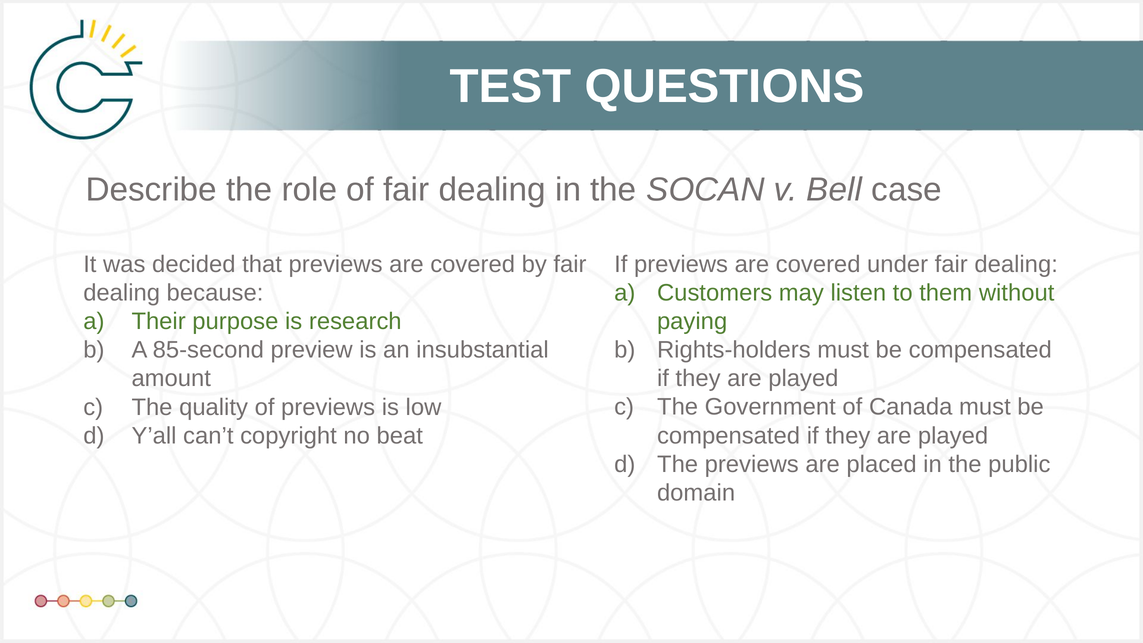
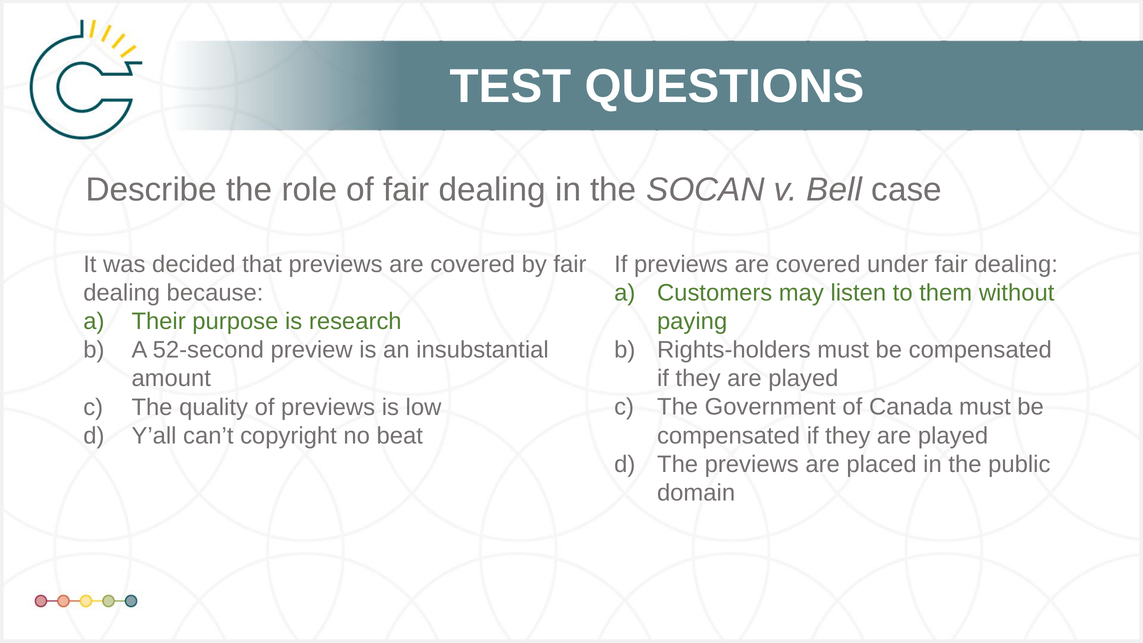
85-second: 85-second -> 52-second (208, 350)
